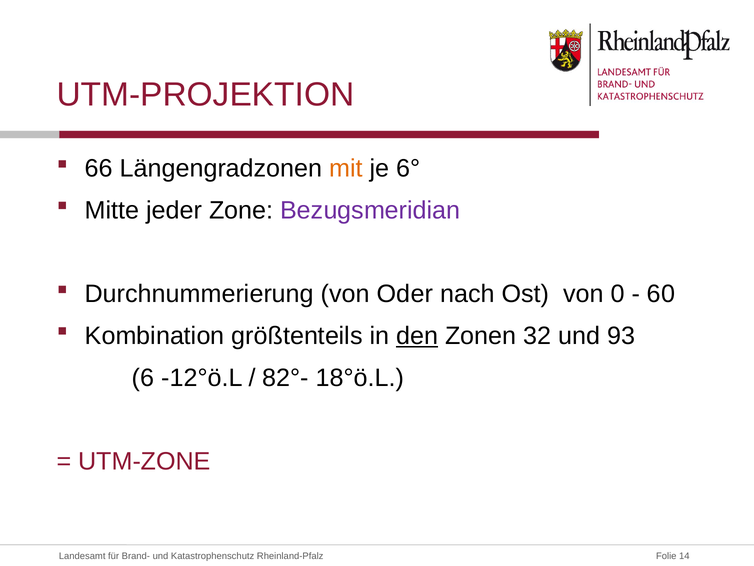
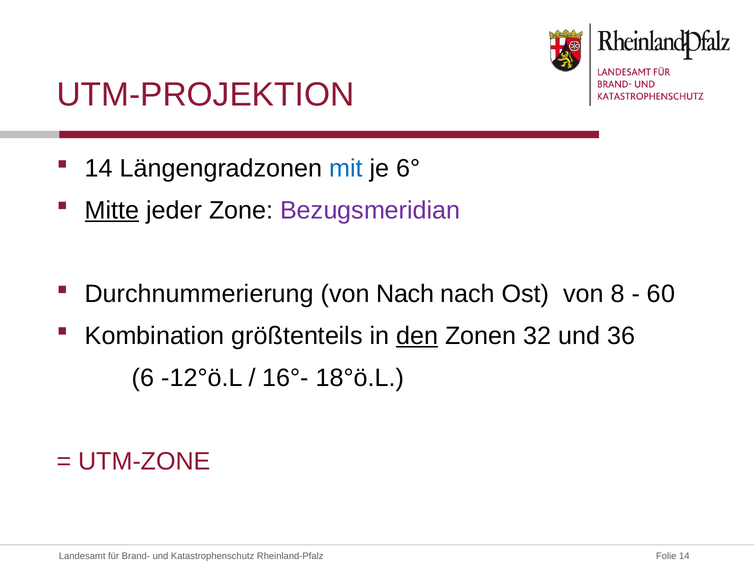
66: 66 -> 14 (99, 168)
mit colour: orange -> blue (346, 168)
Mitte underline: none -> present (112, 210)
von Oder: Oder -> Nach (405, 294)
0: 0 -> 8 (618, 294)
93: 93 -> 36 (621, 336)
82°-: 82°- -> 16°- (286, 377)
